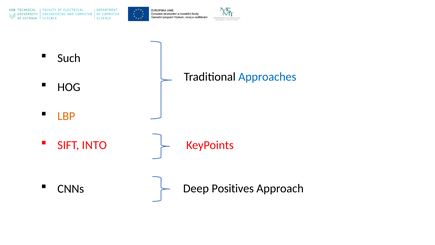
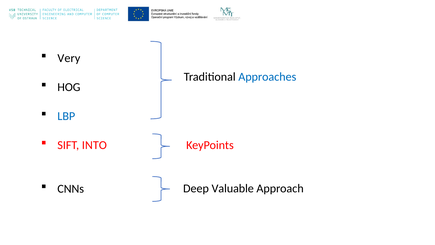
Such: Such -> Very (69, 58)
LBP colour: orange -> blue (66, 116)
Positives: Positives -> Valuable (233, 188)
